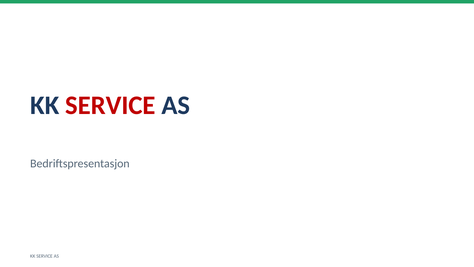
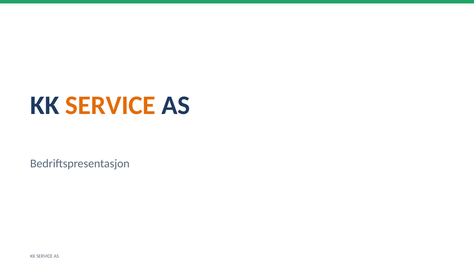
SERVICE colour: red -> orange (110, 105)
